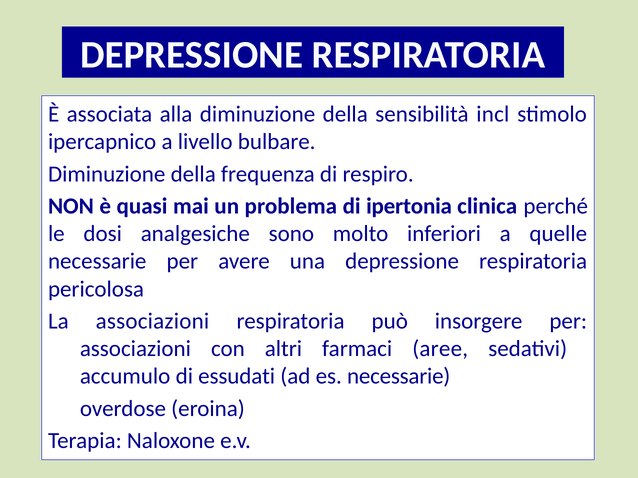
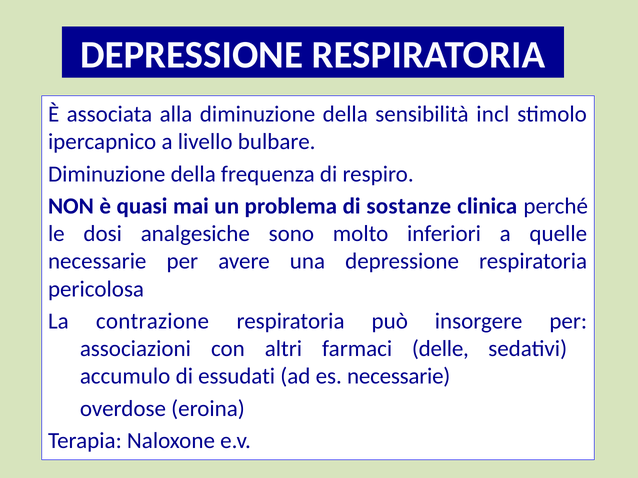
ipertonia: ipertonia -> sostanze (409, 206)
La associazioni: associazioni -> contrazione (152, 321)
aree: aree -> delle (440, 349)
